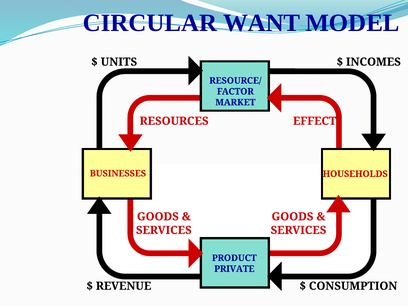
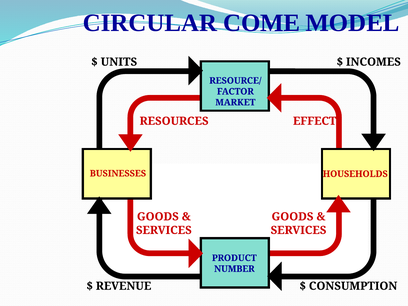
WANT: WANT -> COME (262, 23)
PRIVATE: PRIVATE -> NUMBER (234, 269)
